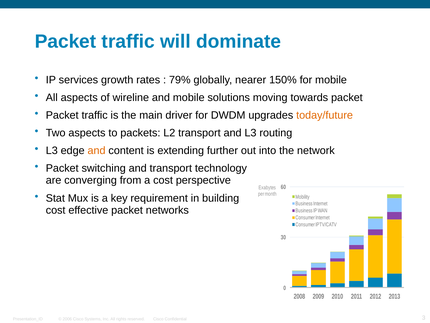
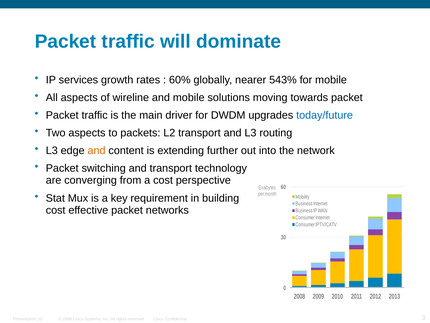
79%: 79% -> 60% (180, 80)
150%: 150% -> 543% (283, 80)
today/future colour: orange -> blue (325, 115)
